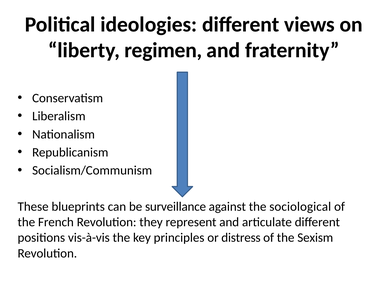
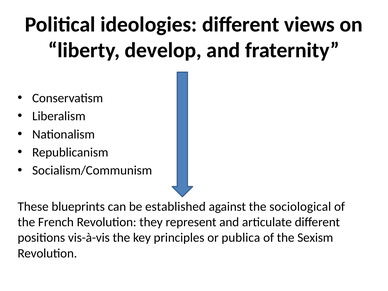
regimen: regimen -> develop (163, 50)
surveillance: surveillance -> established (175, 207)
distress: distress -> publica (241, 238)
